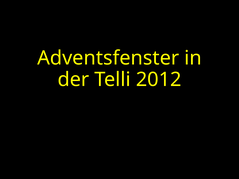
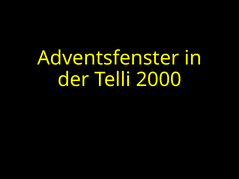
2012: 2012 -> 2000 (159, 80)
